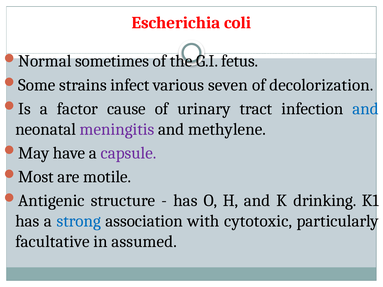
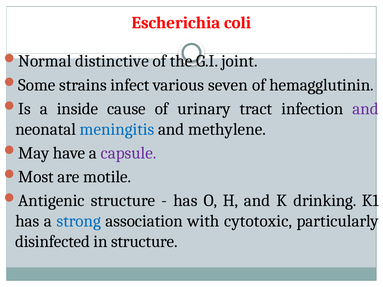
sometimes: sometimes -> distinctive (112, 61)
fetus: fetus -> joint (239, 61)
decolorization: decolorization -> hemagglutinin (322, 85)
factor: factor -> inside (78, 109)
and colour: blue -> purple (366, 109)
meningitis colour: purple -> blue (117, 129)
facultative: facultative -> disinfected (53, 242)
in assumed: assumed -> structure (144, 242)
